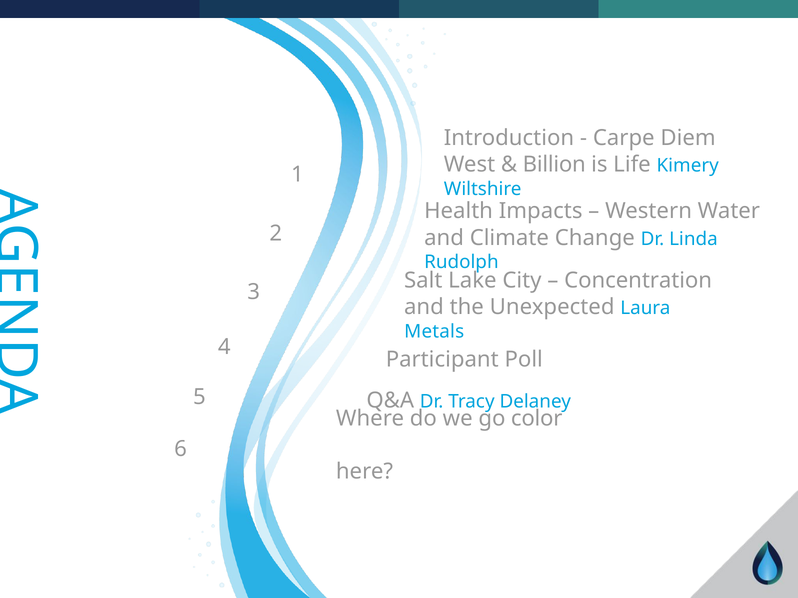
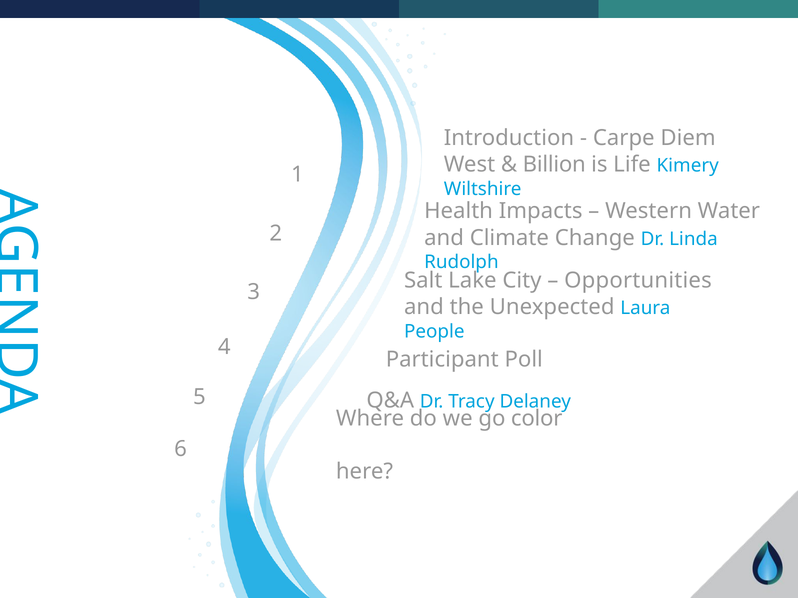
Concentration: Concentration -> Opportunities (638, 281)
Metals: Metals -> People (434, 332)
